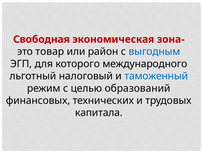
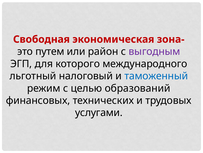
товар: товар -> путем (50, 51)
выгодным colour: blue -> purple (154, 51)
капитала: капитала -> услугами (99, 112)
